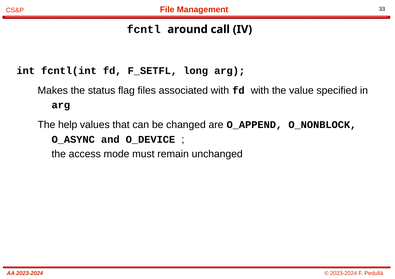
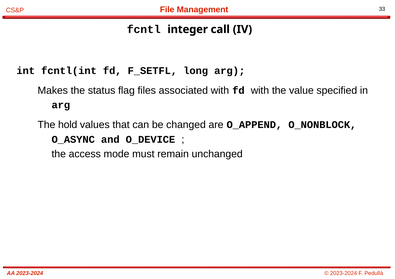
around: around -> integer (188, 29)
help: help -> hold (68, 125)
